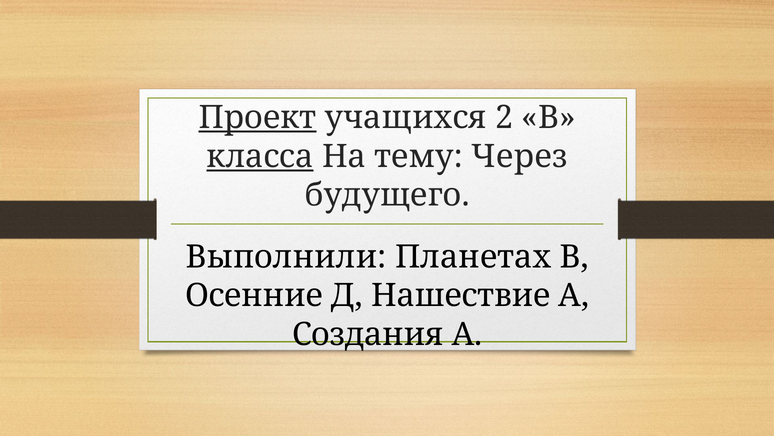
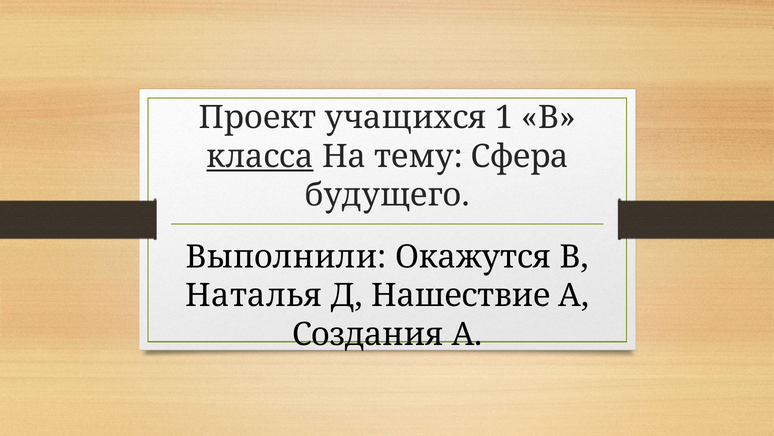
Проект underline: present -> none (258, 118)
2: 2 -> 1 (504, 118)
Через: Через -> Сфера (520, 156)
Планетах: Планетах -> Окажутся (473, 257)
Осенние: Осенние -> Наталья (254, 295)
